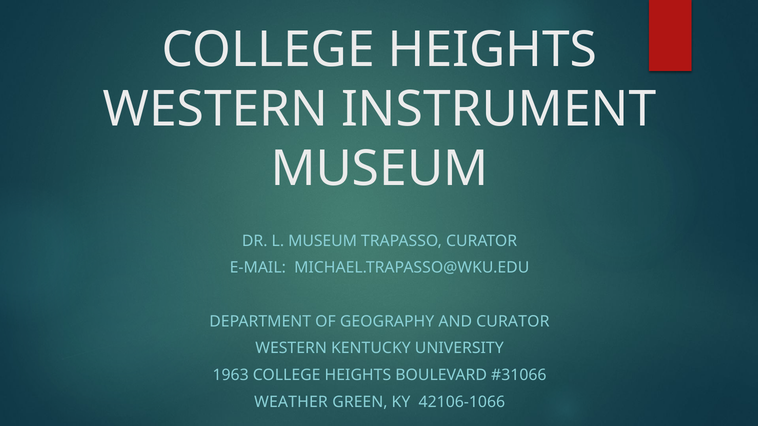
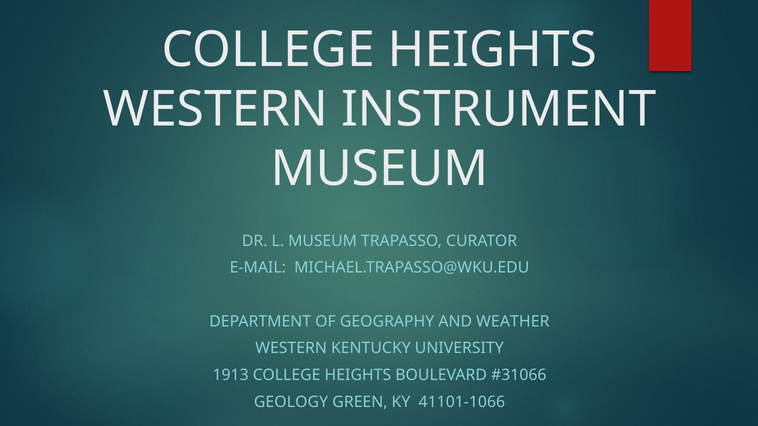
AND CURATOR: CURATOR -> WEATHER (513, 322)
1963: 1963 -> 1913 (231, 375)
WEATHER: WEATHER -> GEOLOGY (291, 402)
42106-1066: 42106-1066 -> 41101-1066 (462, 402)
